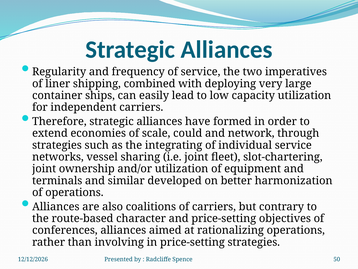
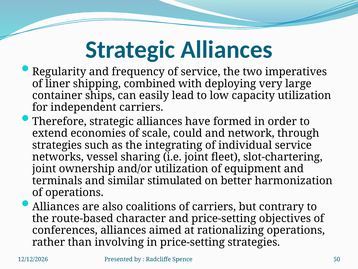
developed: developed -> stimulated (175, 180)
